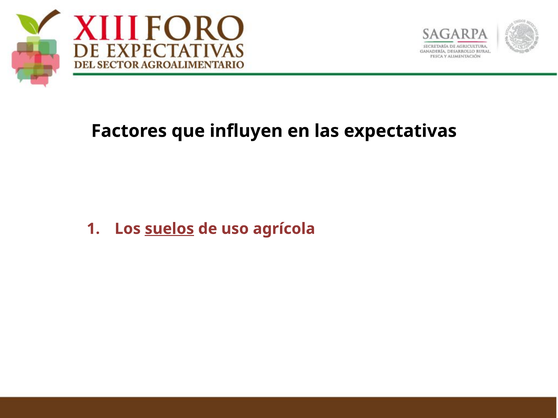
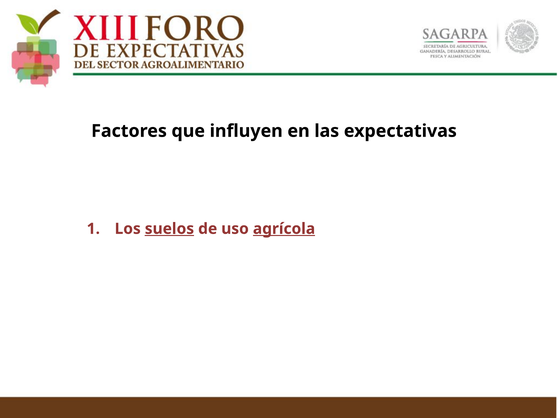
agrícola underline: none -> present (284, 229)
